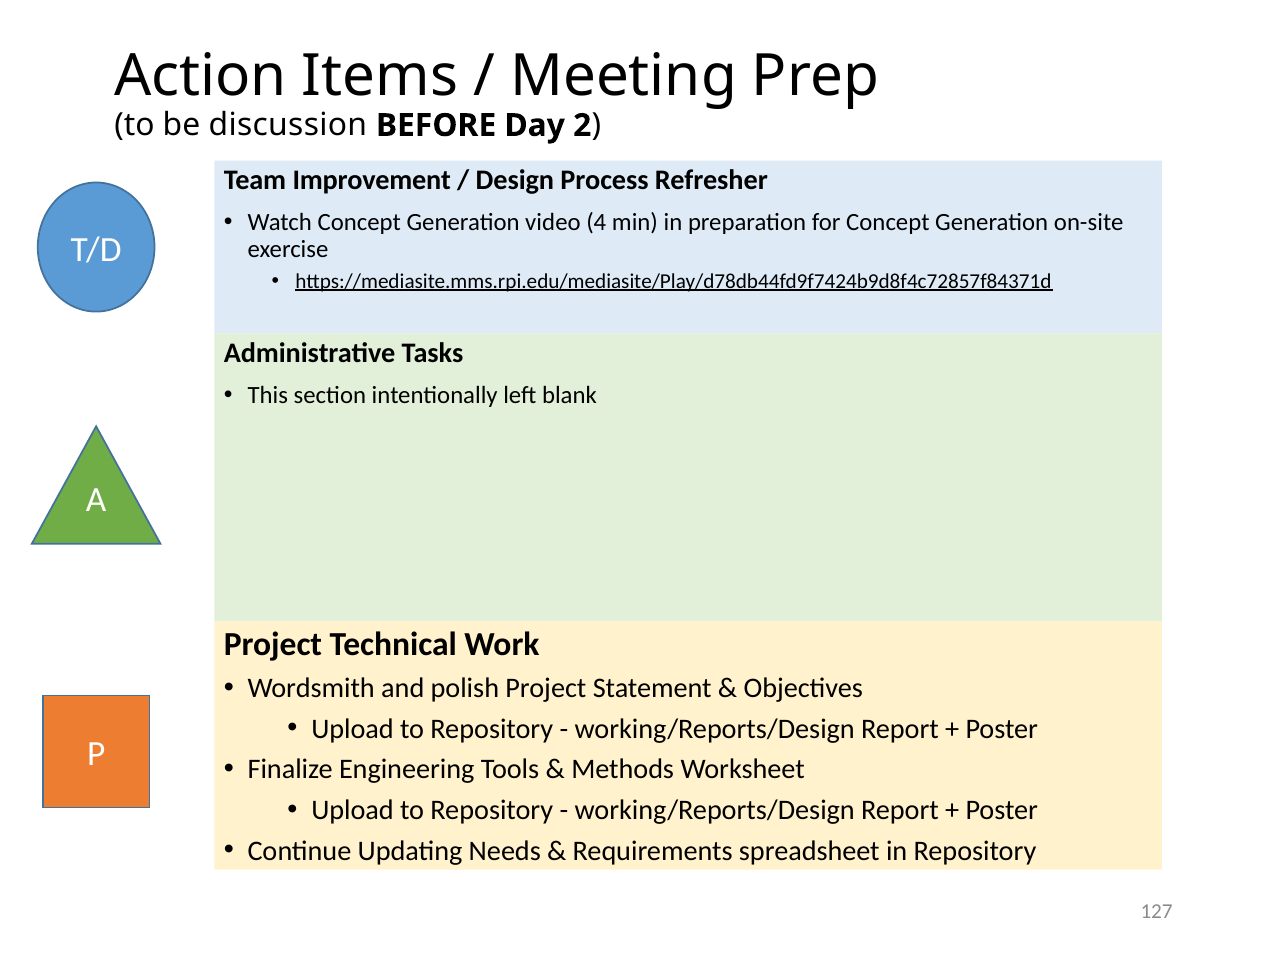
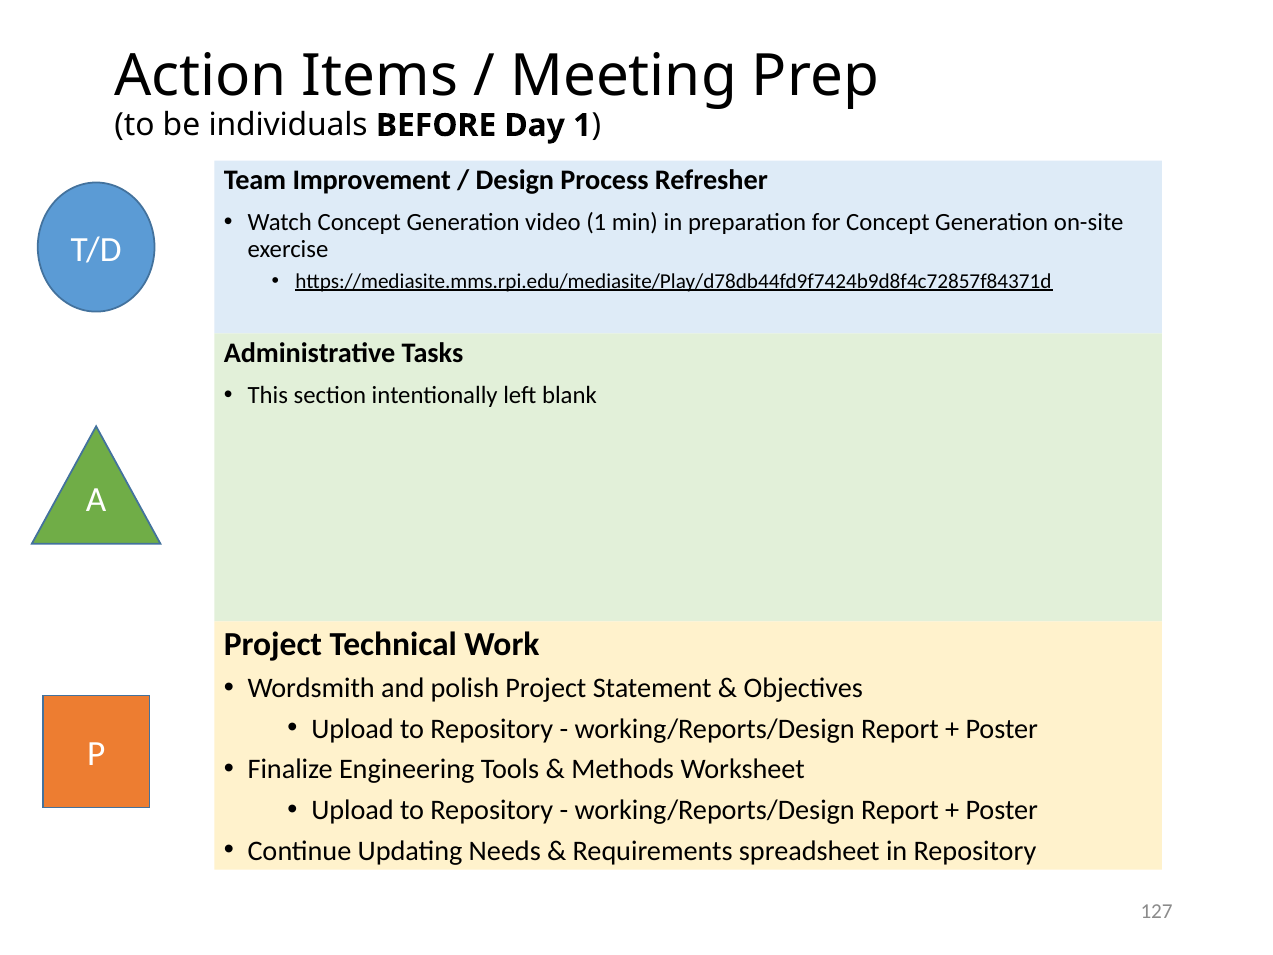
discussion: discussion -> individuals (288, 125)
Day 2: 2 -> 1 (582, 125)
video 4: 4 -> 1 (596, 222)
